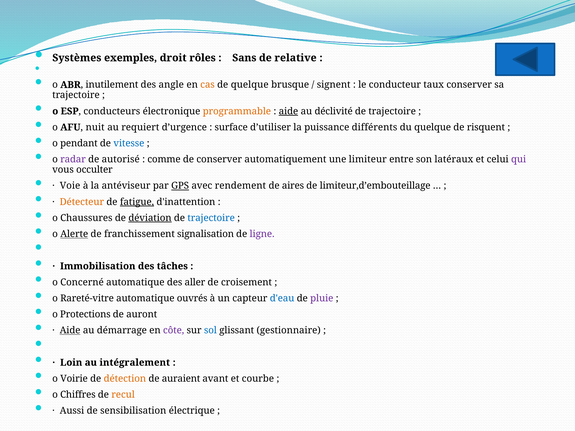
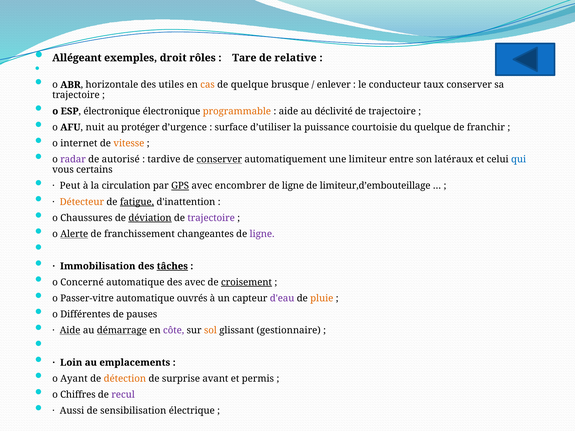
Systèmes: Systèmes -> Allégeant (77, 58)
Sans: Sans -> Tare (244, 58)
inutilement: inutilement -> horizontale (112, 85)
angle: angle -> utiles (171, 85)
signent: signent -> enlever (334, 85)
ESP conducteurs: conducteurs -> électronique (112, 111)
aide underline: present -> none (288, 111)
requiert: requiert -> protéger (140, 127)
différents: différents -> courtoisie (375, 127)
risquent: risquent -> franchir (486, 127)
pendant: pendant -> internet (79, 143)
vitesse colour: blue -> orange (129, 143)
comme: comme -> tardive (164, 160)
conserver underline: none -> present (219, 160)
qui colour: purple -> blue (519, 160)
occulter: occulter -> certains (94, 170)
Voie: Voie -> Peut (70, 186)
antéviseur: antéviseur -> circulation (126, 186)
rendement: rendement -> encombrer (240, 186)
aires: aires -> ligne (293, 186)
trajectoire colour: blue -> purple (211, 218)
signalisation: signalisation -> changeantes (206, 234)
tâches underline: none -> present (172, 266)
des aller: aller -> avec (195, 282)
croisement underline: none -> present (246, 282)
Rareté-vitre: Rareté-vitre -> Passer-vitre (87, 298)
d'eau colour: blue -> purple (282, 298)
pluie colour: purple -> orange (322, 298)
Protections: Protections -> Différentes (85, 315)
auront: auront -> pauses (142, 315)
démarrage underline: none -> present (122, 331)
sol colour: blue -> orange (210, 331)
intégralement: intégralement -> emplacements (135, 363)
Voirie: Voirie -> Ayant (74, 379)
auraient: auraient -> surprise (181, 379)
courbe: courbe -> permis (258, 379)
recul colour: orange -> purple (123, 395)
